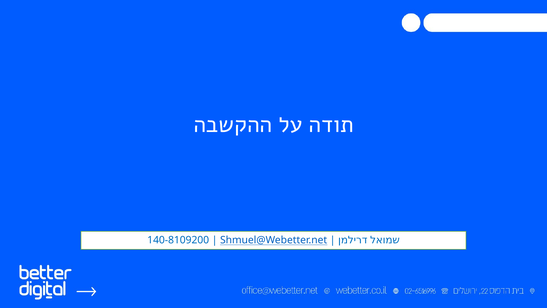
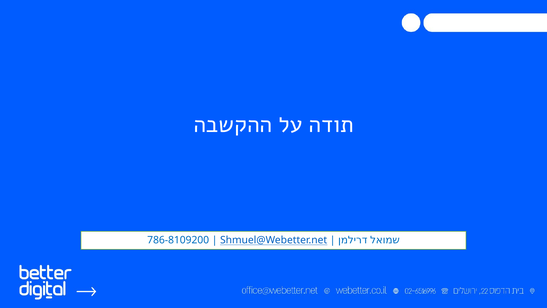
140-8109200: 140-8109200 -> 786-8109200 (178, 240)
